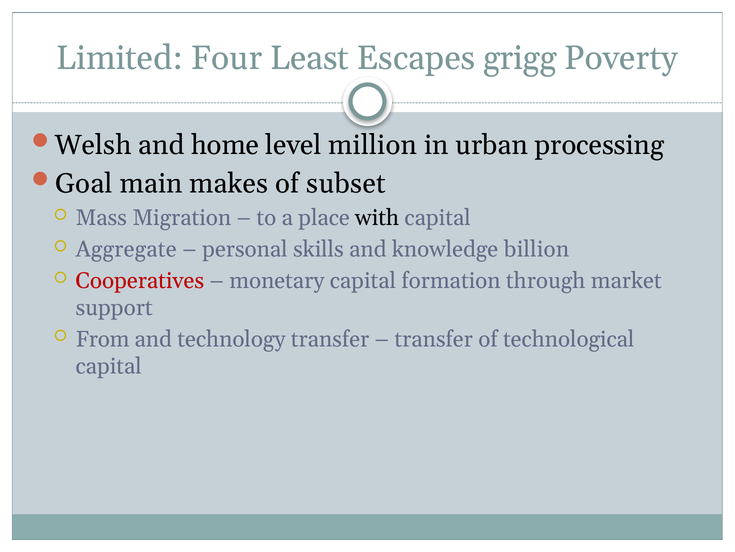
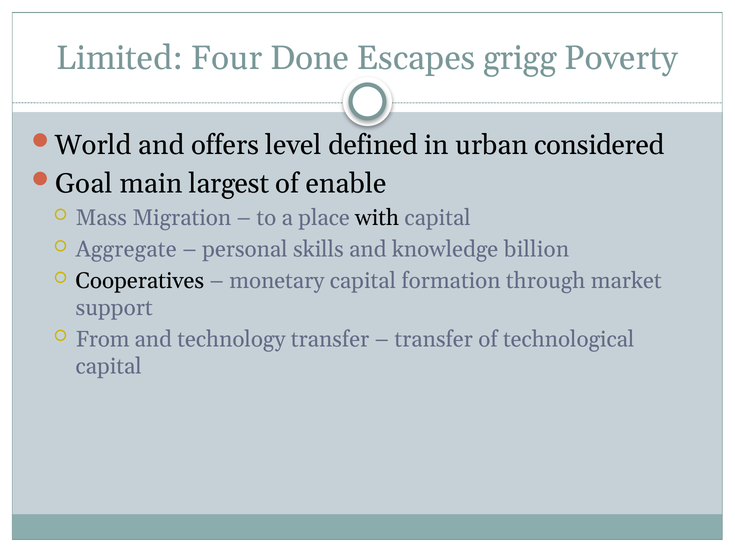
Least: Least -> Done (310, 58)
Welsh: Welsh -> World (93, 145)
home: home -> offers (225, 145)
million: million -> defined (373, 145)
processing: processing -> considered (599, 145)
makes: makes -> largest (229, 183)
subset: subset -> enable (346, 183)
Cooperatives colour: red -> black (140, 280)
